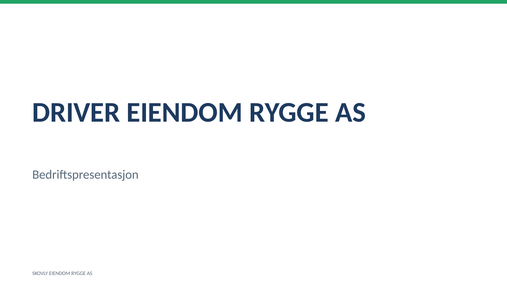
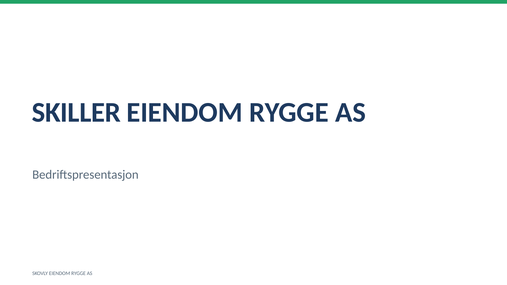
DRIVER: DRIVER -> SKILLER (76, 112)
